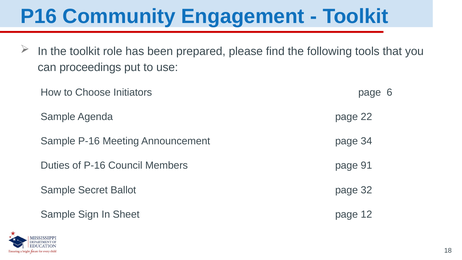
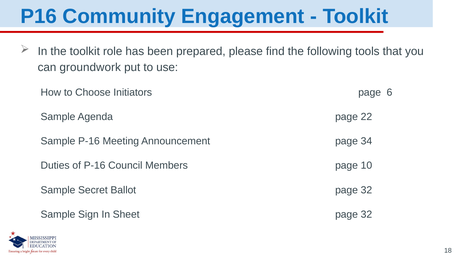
proceedings: proceedings -> groundwork (90, 67)
91: 91 -> 10 (366, 166)
Sheet page 12: 12 -> 32 (366, 214)
